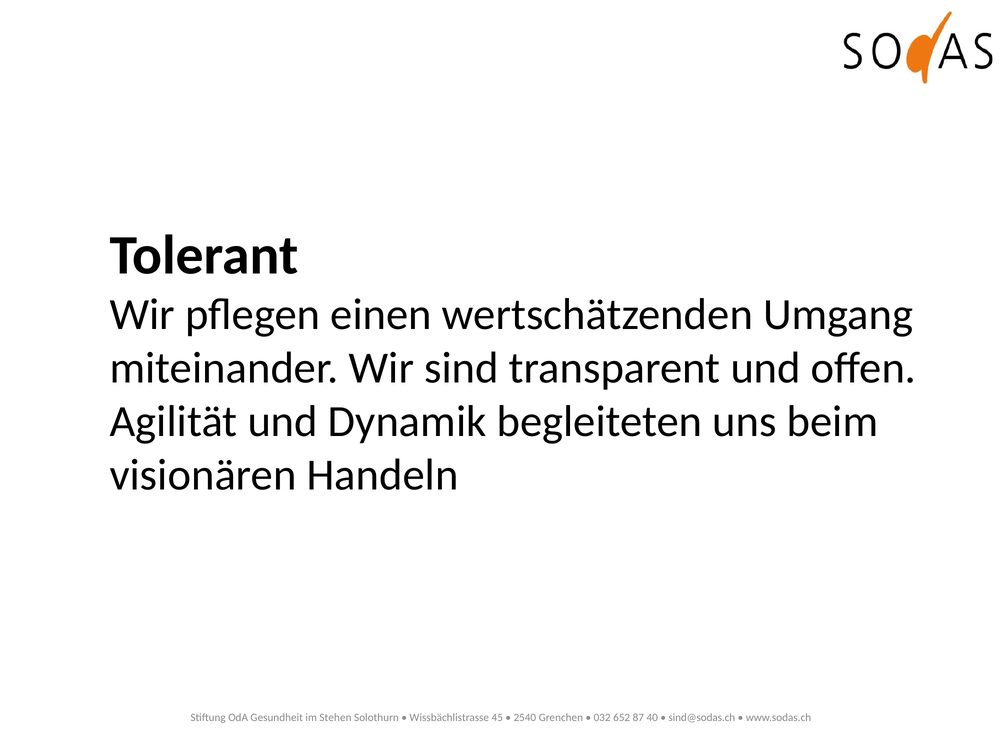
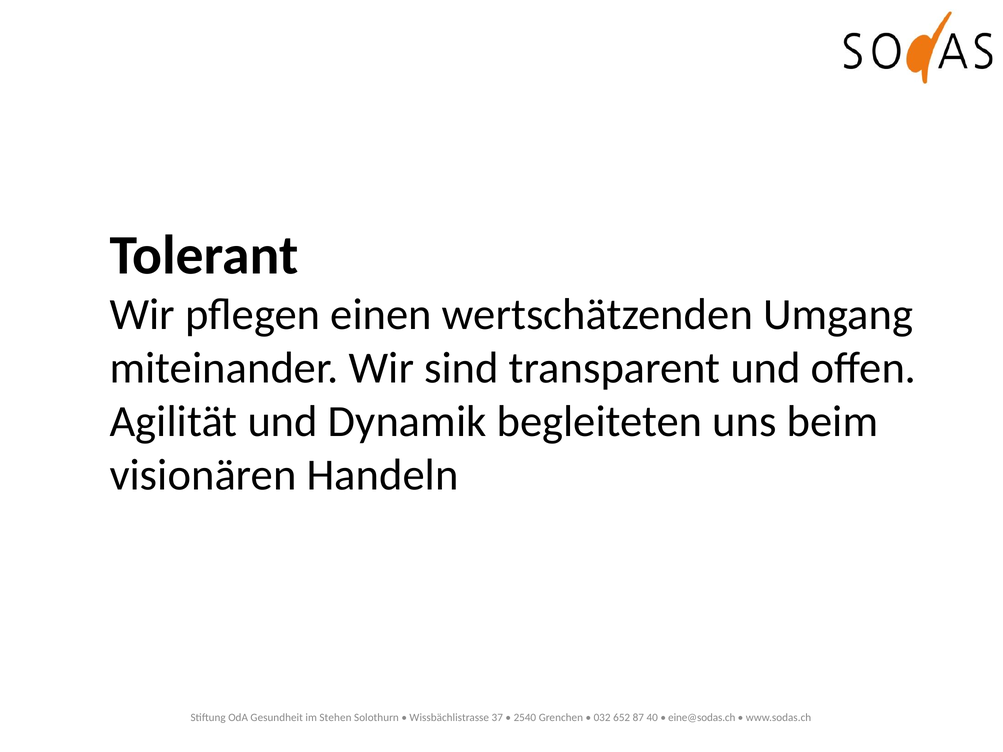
45: 45 -> 37 (497, 718)
sind@sodas.ch: sind@sodas.ch -> eine@sodas.ch (702, 718)
